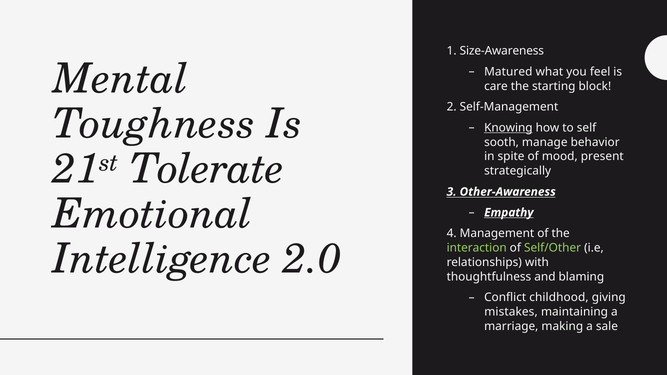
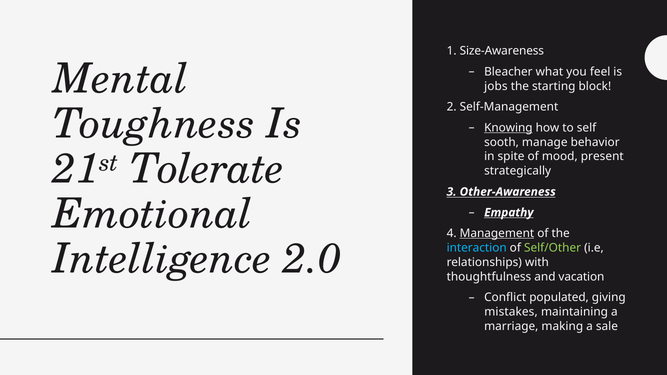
Matured: Matured -> Bleacher (508, 72)
care: care -> jobs (496, 86)
Management underline: none -> present (497, 233)
interaction colour: light green -> light blue (477, 248)
blaming: blaming -> vacation (581, 277)
childhood: childhood -> populated (559, 298)
